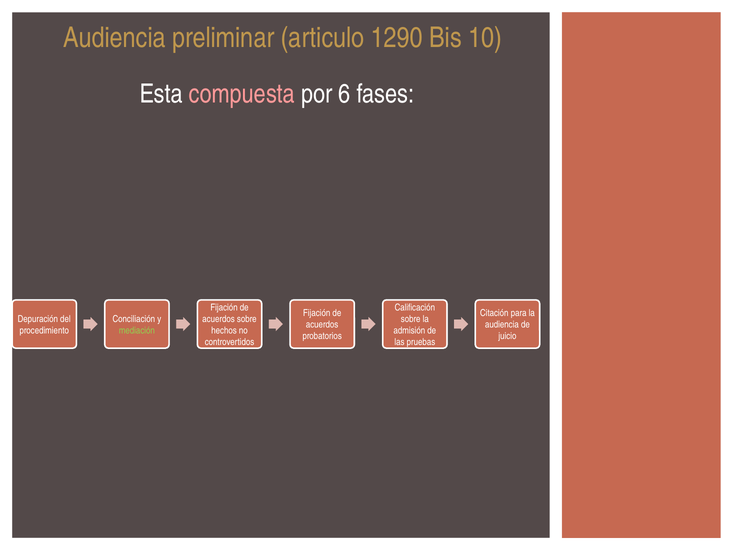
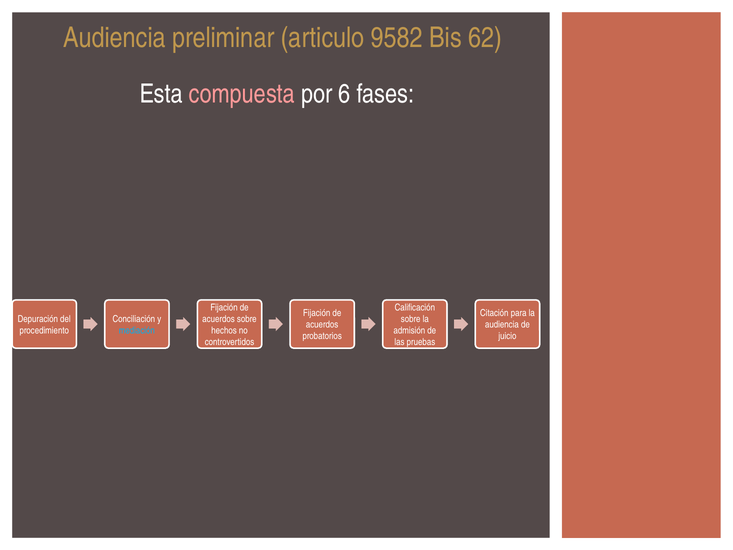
1290: 1290 -> 9582 (397, 38)
10: 10 -> 62 (485, 38)
mediación colour: light green -> light blue (137, 330)
